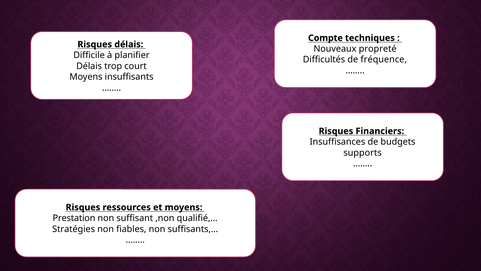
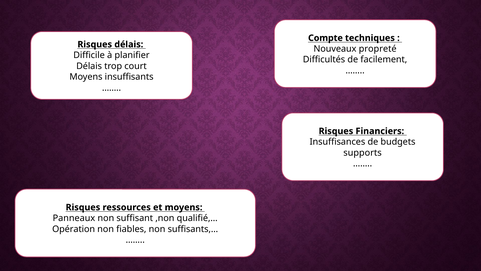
fréquence: fréquence -> facilement (384, 60)
Prestation: Prestation -> Panneaux (74, 218)
Stratégies: Stratégies -> Opération (74, 229)
